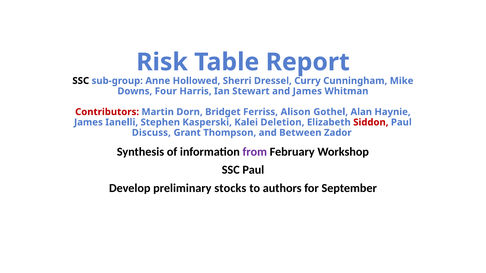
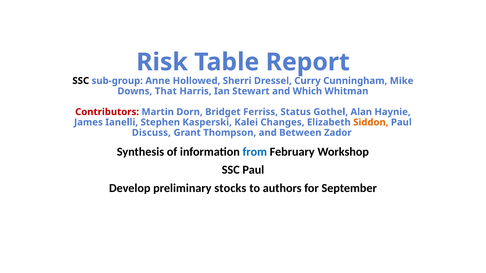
Four: Four -> That (166, 91)
and James: James -> Which (307, 91)
Alison: Alison -> Status (296, 112)
Deletion: Deletion -> Changes (282, 122)
Siddon colour: red -> orange (371, 122)
from colour: purple -> blue (255, 152)
